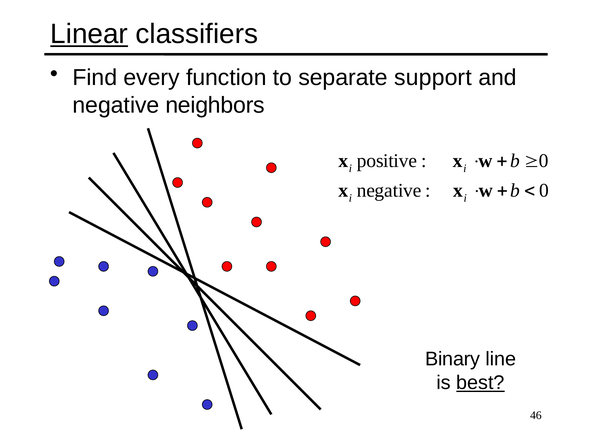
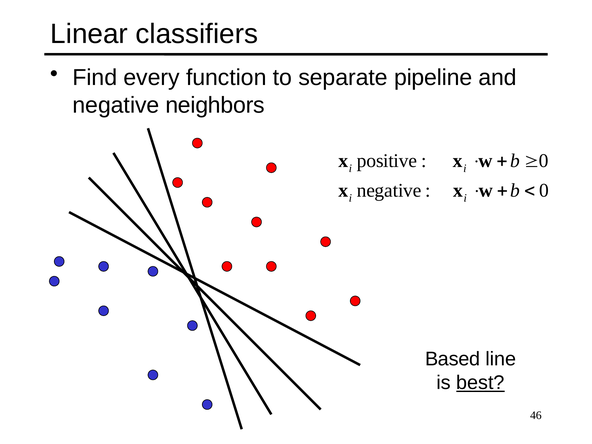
Linear underline: present -> none (89, 34)
support: support -> pipeline (433, 78)
Binary: Binary -> Based (453, 359)
